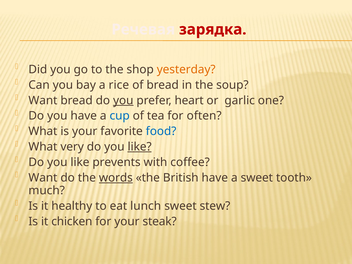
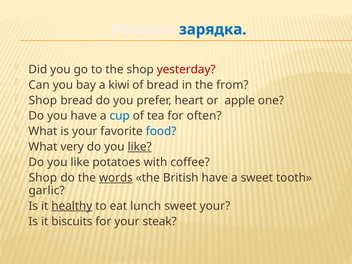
зарядка colour: red -> blue (213, 29)
yesterday colour: orange -> red (186, 69)
rice: rice -> kiwi (119, 85)
soup: soup -> from (232, 85)
Want: Want -> Shop (43, 100)
you underline: present -> none (123, 100)
garlic: garlic -> apple (240, 100)
prevents: prevents -> potatoes (117, 162)
Want: Want -> Shop (43, 178)
much: much -> garlic (47, 190)
healthy underline: none -> present (72, 206)
sweet stew: stew -> your (215, 206)
chicken: chicken -> biscuits (72, 221)
